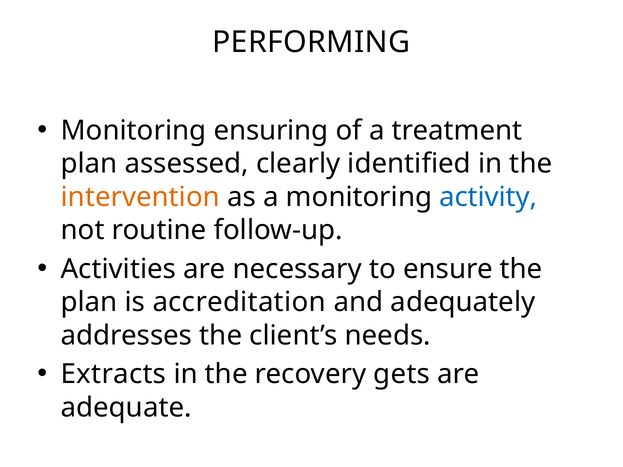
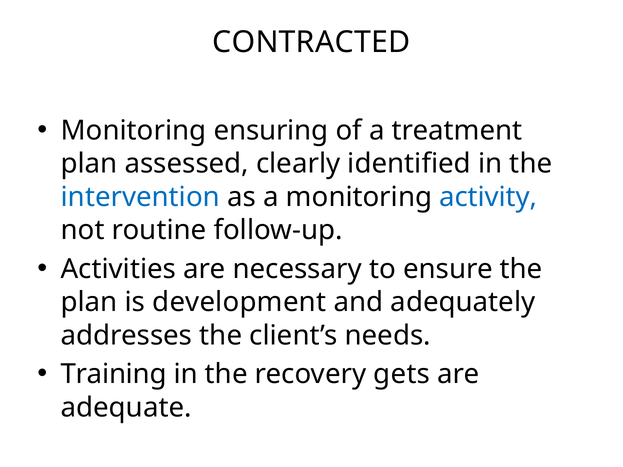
PERFORMING: PERFORMING -> CONTRACTED (311, 42)
intervention colour: orange -> blue (140, 197)
accreditation: accreditation -> development (239, 302)
Extracts: Extracts -> Training (114, 374)
